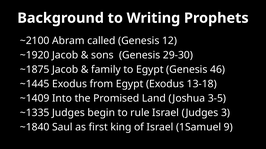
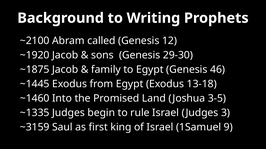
~1409: ~1409 -> ~1460 (35, 99)
~1840: ~1840 -> ~3159 (35, 128)
